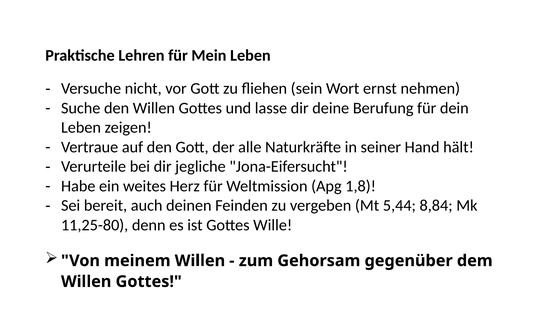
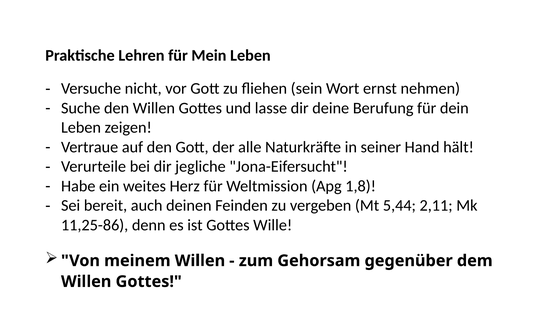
8,84: 8,84 -> 2,11 (436, 206)
11,25-80: 11,25-80 -> 11,25-86 (95, 225)
